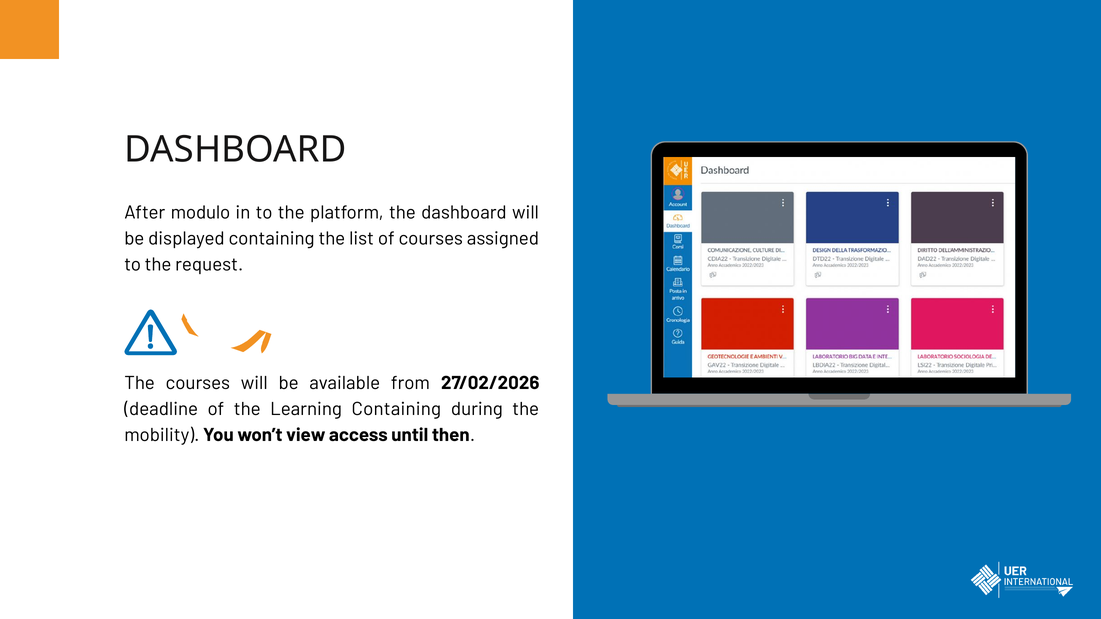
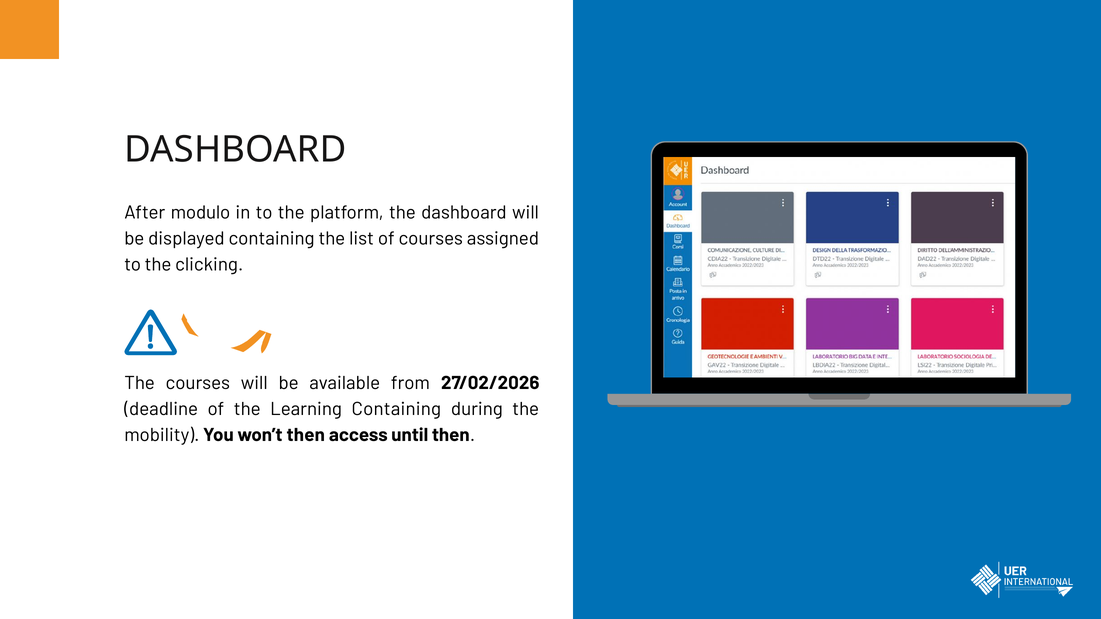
request: request -> clicking (209, 265)
won’t view: view -> then (306, 435)
